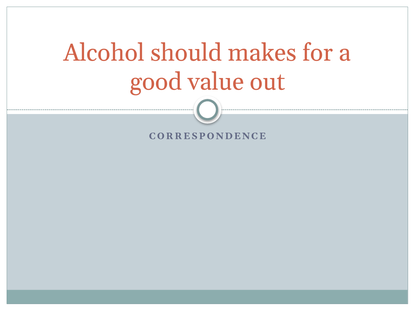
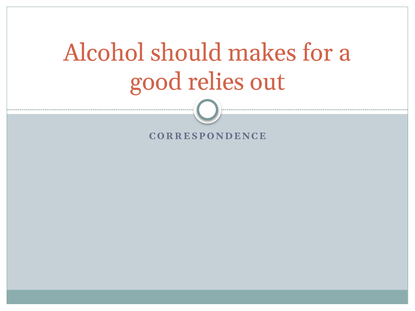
value: value -> relies (216, 82)
